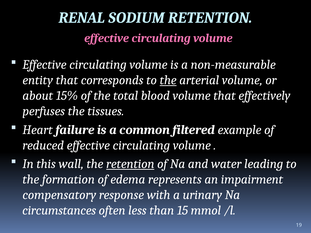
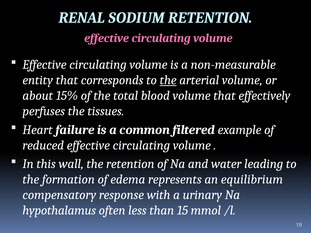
retention underline: present -> none (130, 164)
impairment: impairment -> equilibrium (252, 180)
circumstances: circumstances -> hypothalamus (59, 211)
